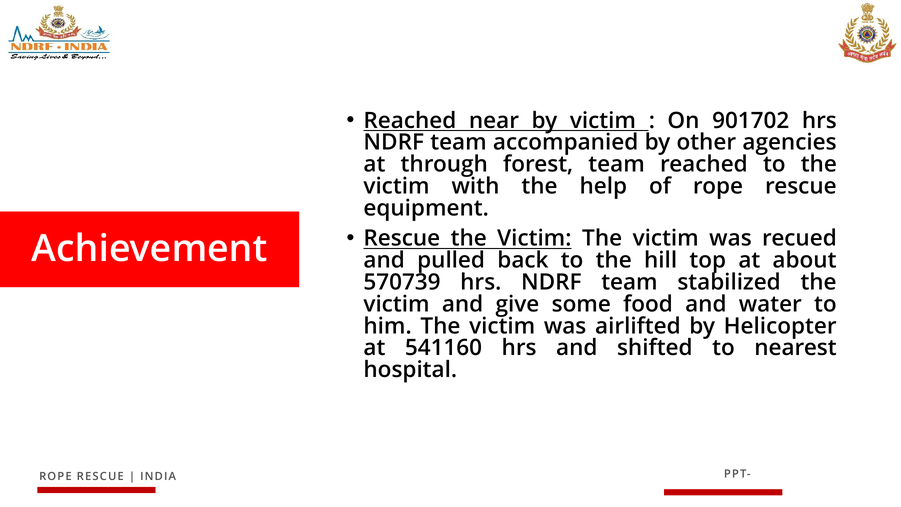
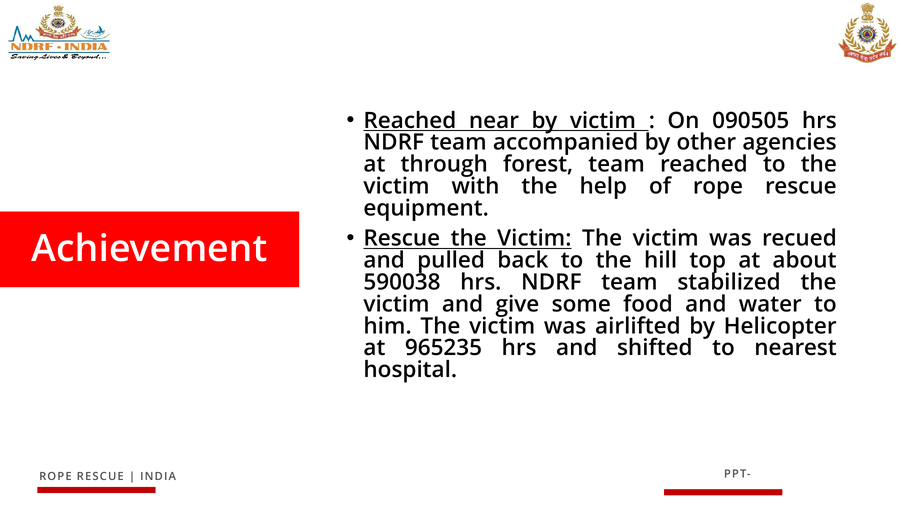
901702: 901702 -> 090505 (751, 121)
570739: 570739 -> 590038 (402, 282)
541160: 541160 -> 965235 (443, 348)
